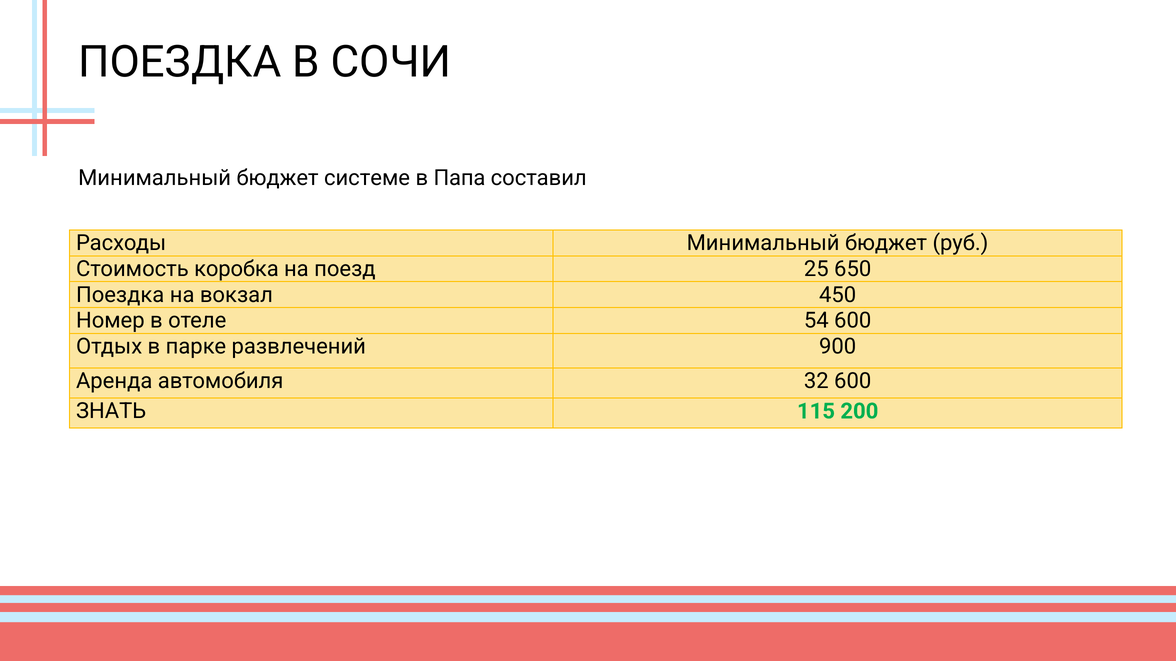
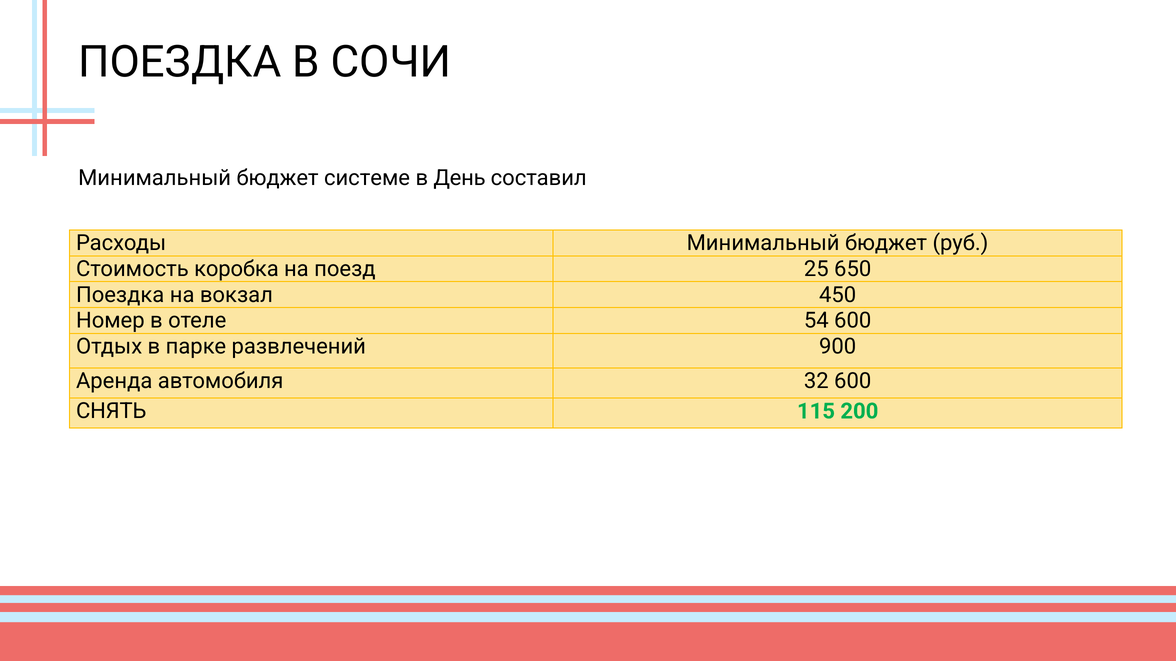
Папа: Папа -> День (459, 178)
ЗНАТЬ: ЗНАТЬ -> СНЯТЬ (111, 411)
